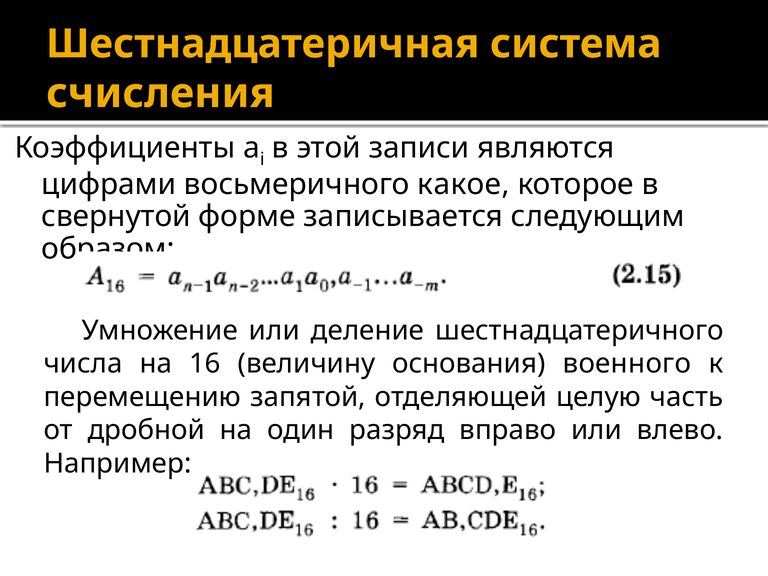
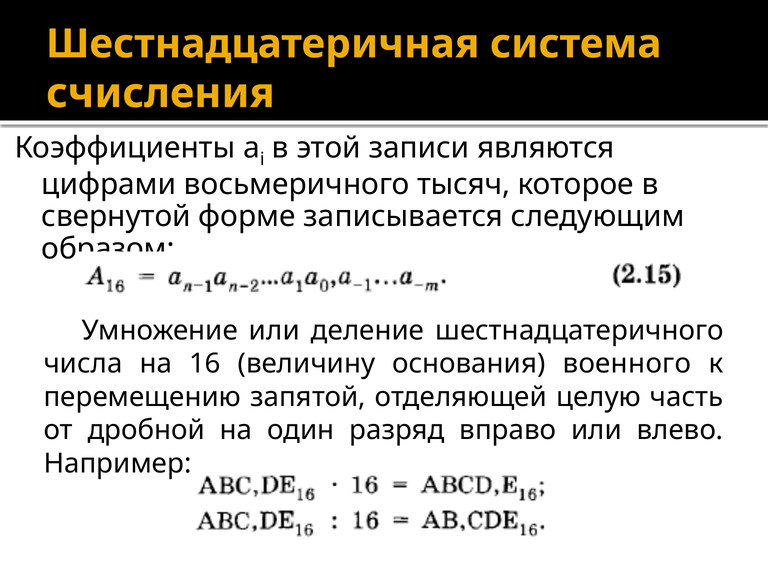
какое: какое -> тысяч (464, 184)
